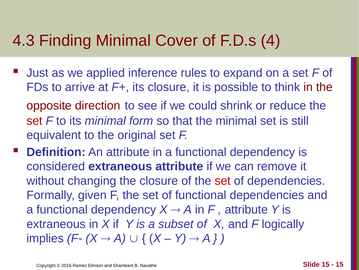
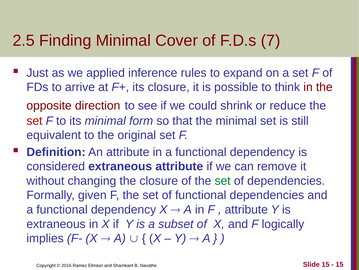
4.3: 4.3 -> 2.5 (24, 41)
4: 4 -> 7 (271, 41)
set colour: red -> green (223, 180)
